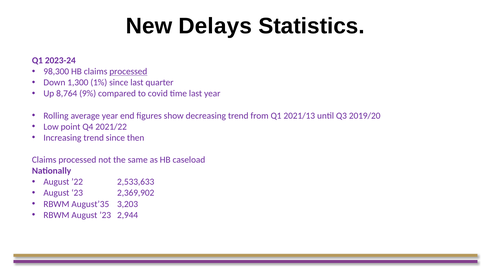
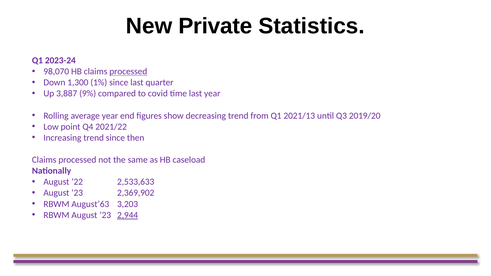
Delays: Delays -> Private (215, 26)
98,300: 98,300 -> 98,070 (56, 72)
8,764: 8,764 -> 3,887 (67, 94)
August’35: August’35 -> August’63 (90, 204)
2,944 underline: none -> present (128, 215)
